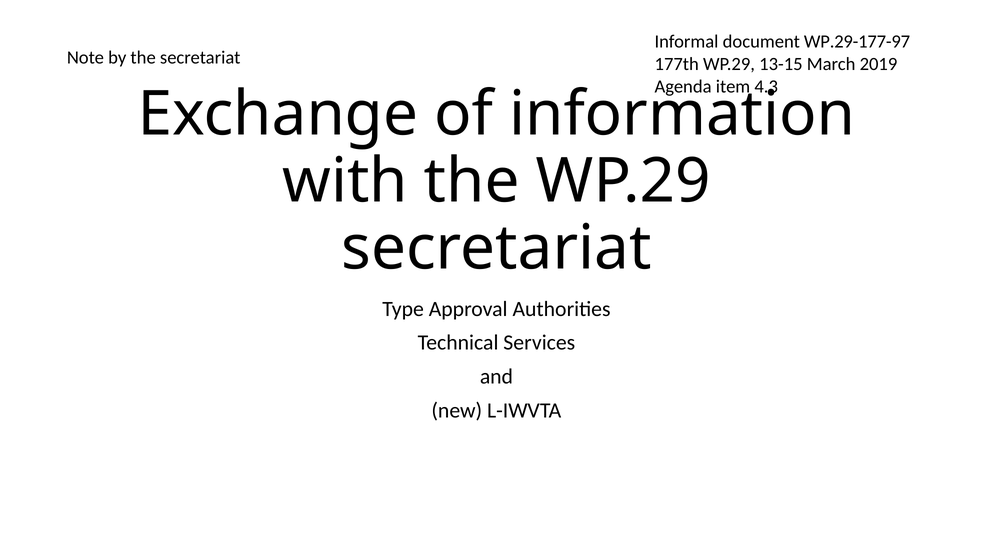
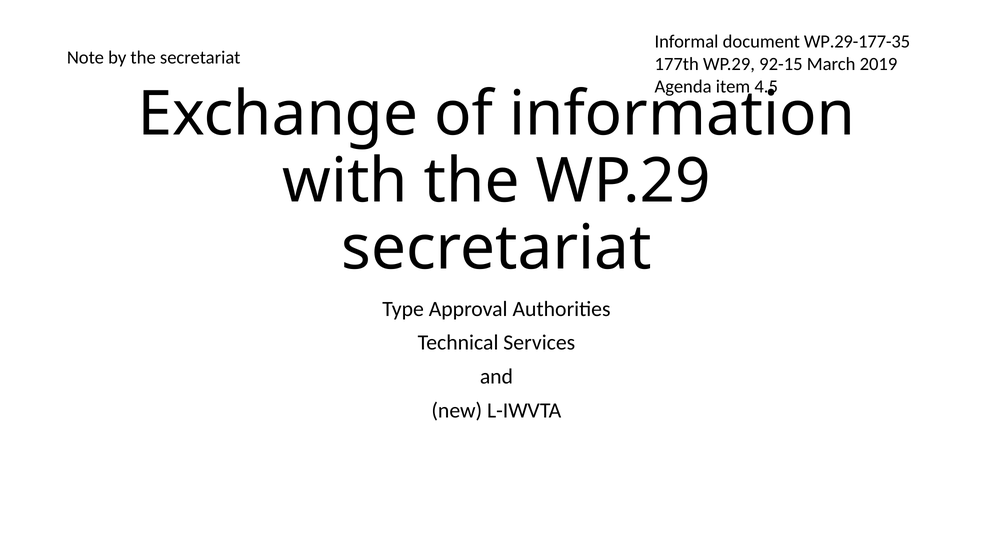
WP.29-177-97: WP.29-177-97 -> WP.29-177-35 (857, 42)
13-15: 13-15 -> 92-15 (781, 64)
4.3: 4.3 -> 4.5 (766, 86)
